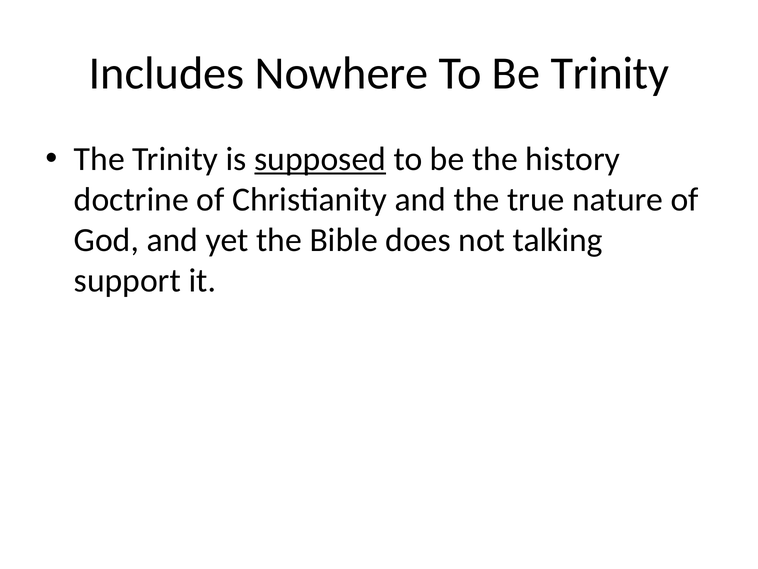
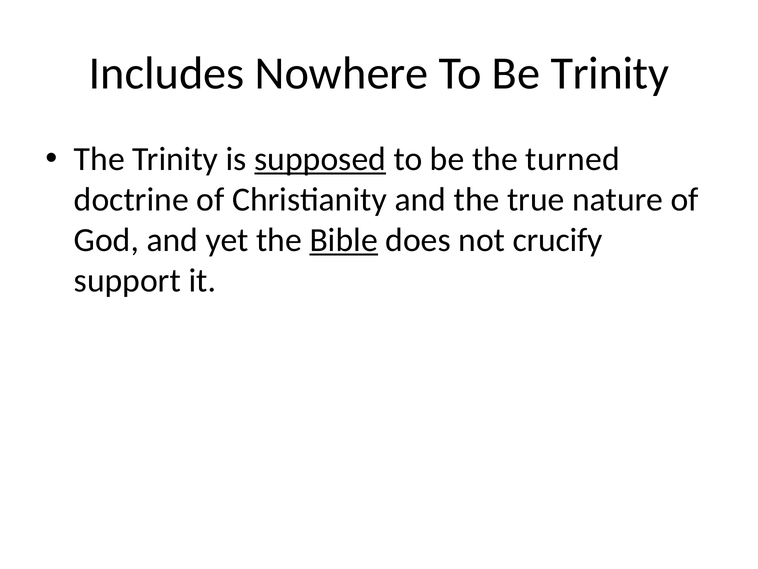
history: history -> turned (573, 159)
Bible underline: none -> present (344, 240)
talking: talking -> crucify (558, 240)
